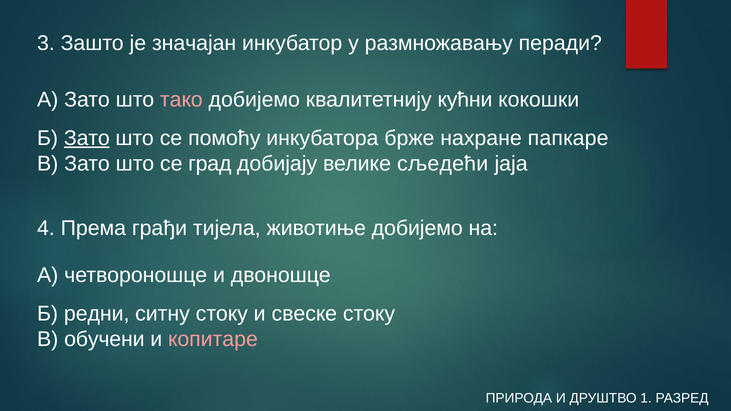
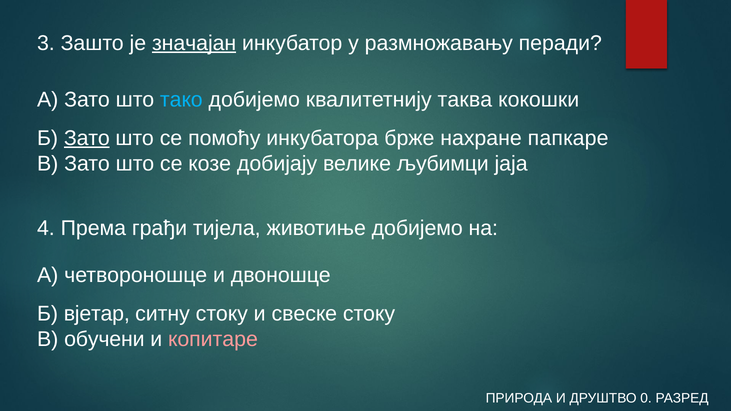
значајан underline: none -> present (194, 43)
тако colour: pink -> light blue (181, 100)
кућни: кућни -> таква (465, 100)
град: град -> козе (210, 164)
сљедећи: сљедећи -> љубимци (443, 164)
редни: редни -> вјетар (97, 314)
1: 1 -> 0 (646, 399)
